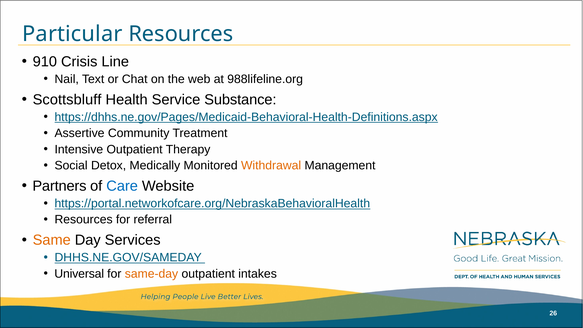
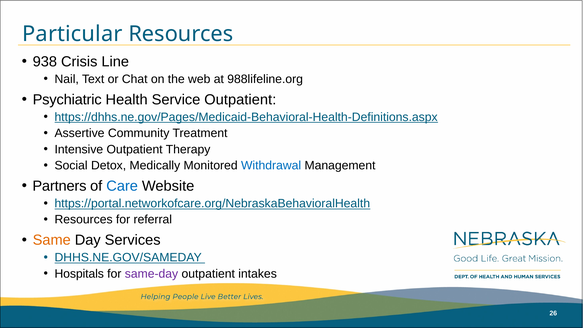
910: 910 -> 938 (45, 62)
Scottsbluff: Scottsbluff -> Psychiatric (67, 100)
Service Substance: Substance -> Outpatient (240, 100)
Withdrawal colour: orange -> blue (271, 165)
Universal: Universal -> Hospitals (79, 274)
same-day colour: orange -> purple (151, 274)
